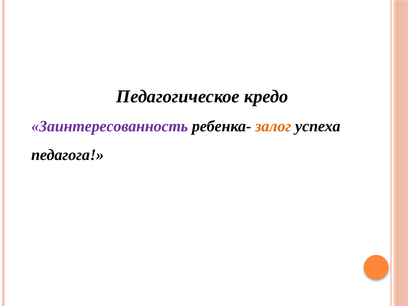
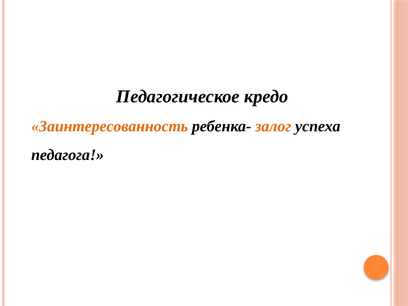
Заинтересованность colour: purple -> orange (110, 126)
